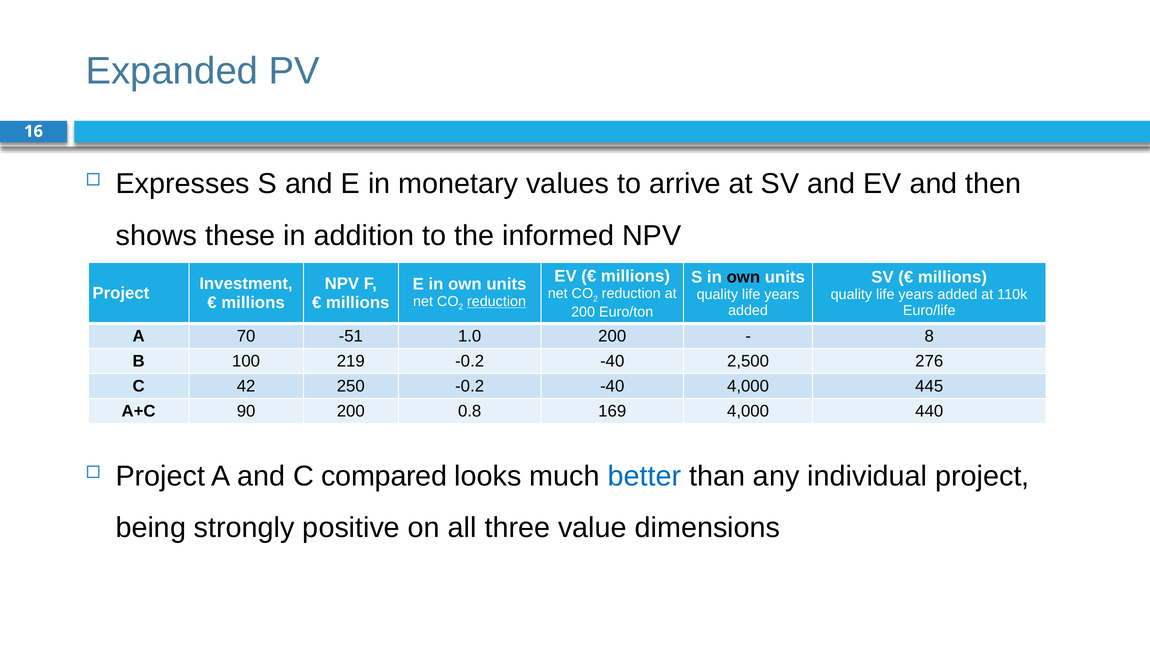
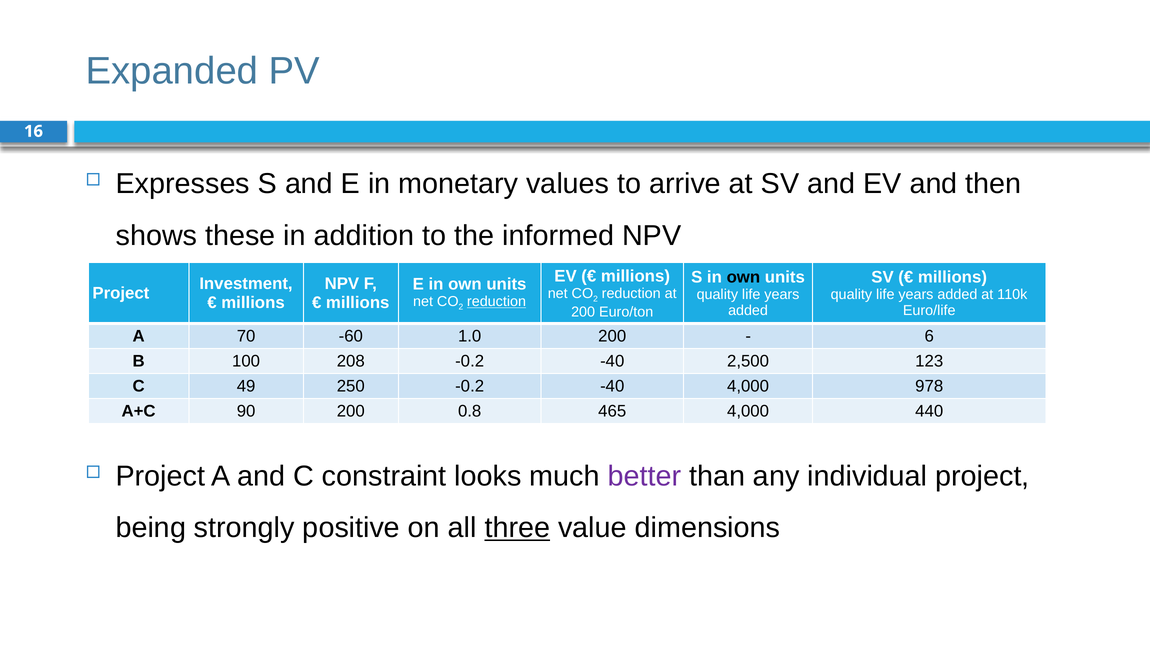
-51: -51 -> -60 (351, 336)
8: 8 -> 6 (929, 336)
219: 219 -> 208 (351, 361)
276: 276 -> 123 (929, 361)
42: 42 -> 49 (246, 386)
445: 445 -> 978 (929, 386)
169: 169 -> 465 (612, 411)
compared: compared -> constraint (384, 476)
better colour: blue -> purple (644, 476)
three underline: none -> present (517, 528)
